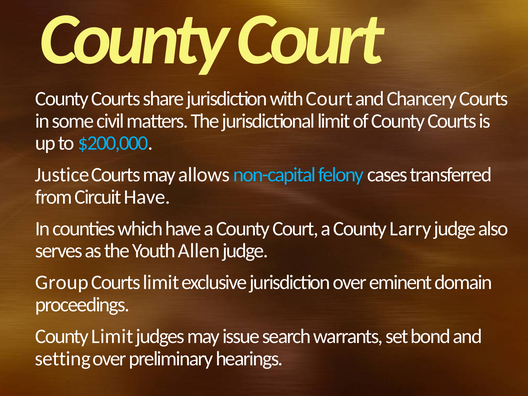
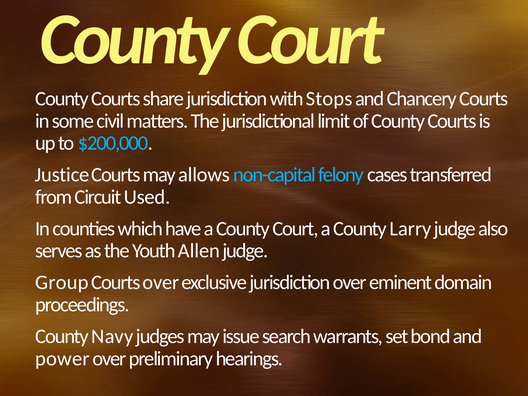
with Court: Court -> Stops (329, 99)
Circuit Have: Have -> Used (147, 197)
Courts limit: limit -> over (161, 283)
County Limit: Limit -> Navy (112, 336)
setting: setting -> power (63, 359)
